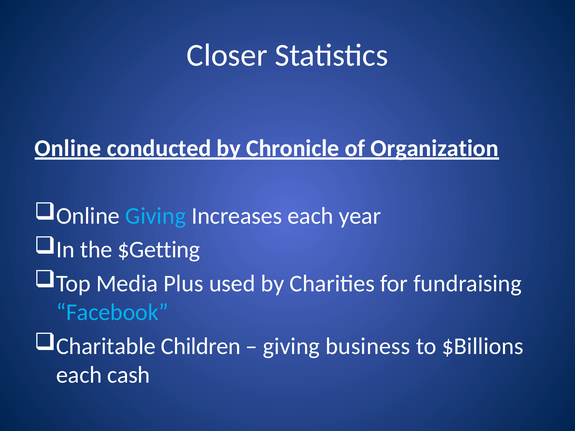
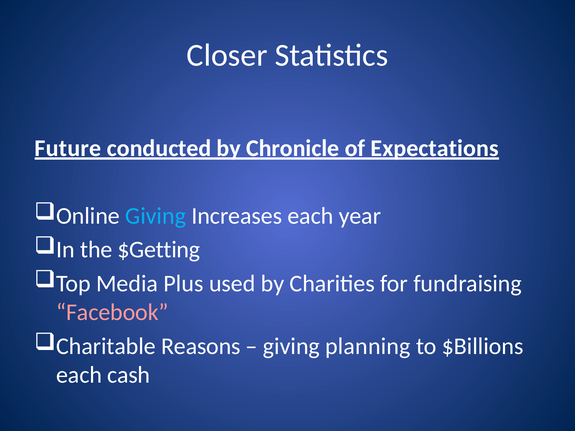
Online: Online -> Future (68, 148)
Organization: Organization -> Expectations (435, 148)
Facebook colour: light blue -> pink (112, 313)
Children: Children -> Reasons (201, 346)
business: business -> planning (368, 346)
